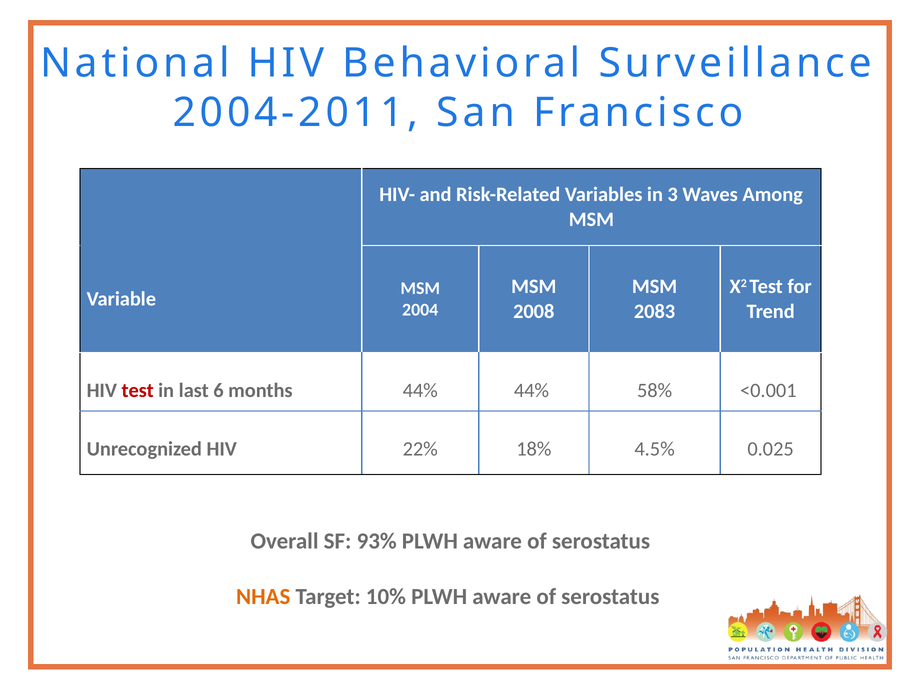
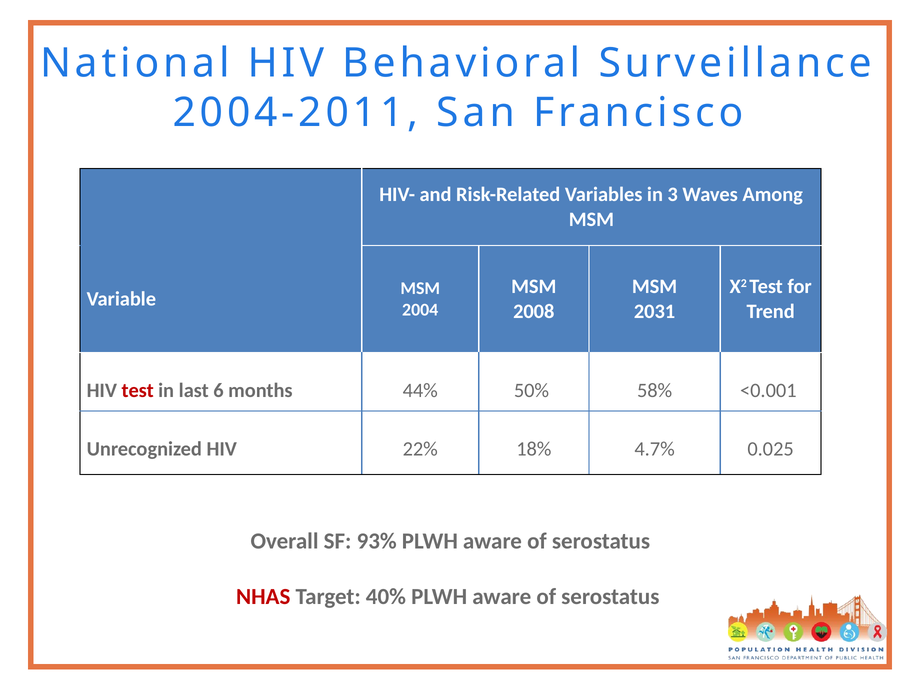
2083: 2083 -> 2031 (655, 312)
44% 44%: 44% -> 50% (532, 390)
4.5%: 4.5% -> 4.7% (655, 449)
NHAS colour: orange -> red (263, 596)
10%: 10% -> 40% (386, 596)
